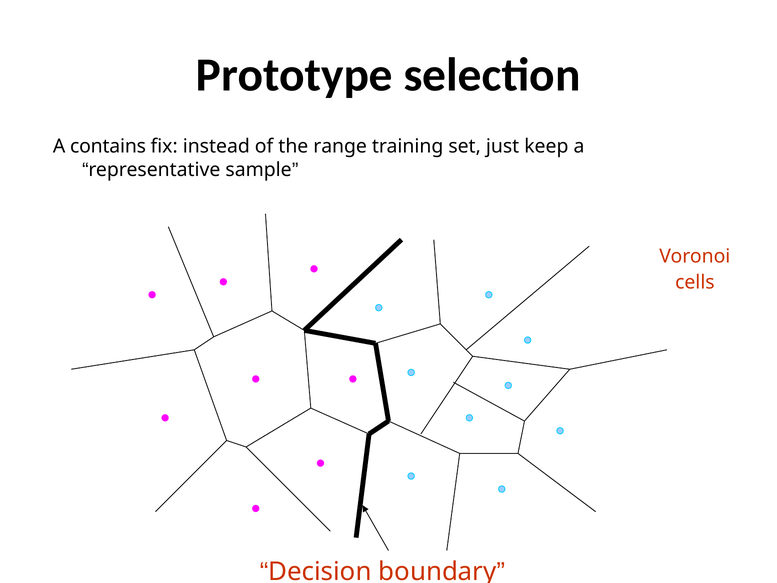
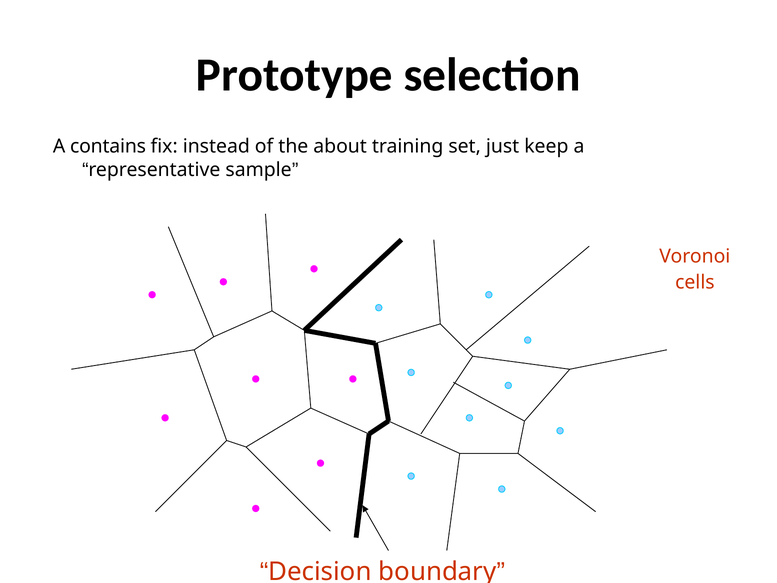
range: range -> about (340, 146)
